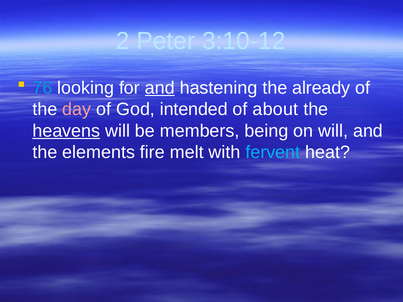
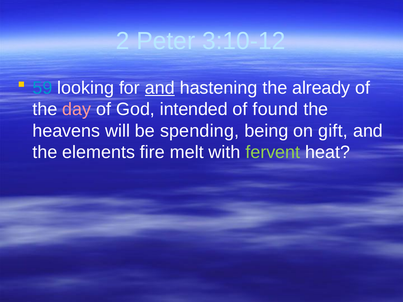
76: 76 -> 59 (42, 88)
about: about -> found (275, 109)
heavens underline: present -> none (66, 131)
members: members -> spending (200, 131)
on will: will -> gift (333, 131)
fervent colour: light blue -> light green (273, 152)
